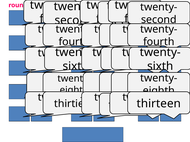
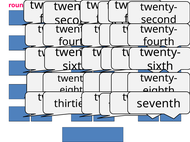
thirteen: thirteen -> seventh (159, 104)
